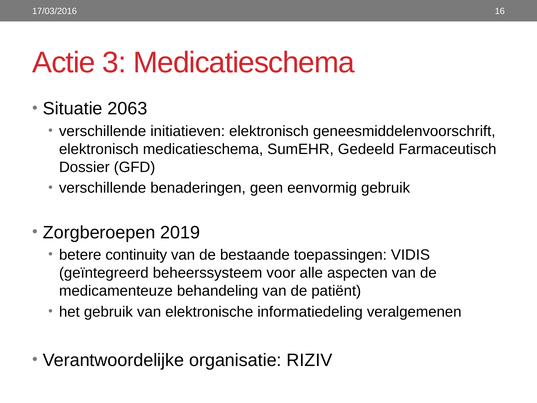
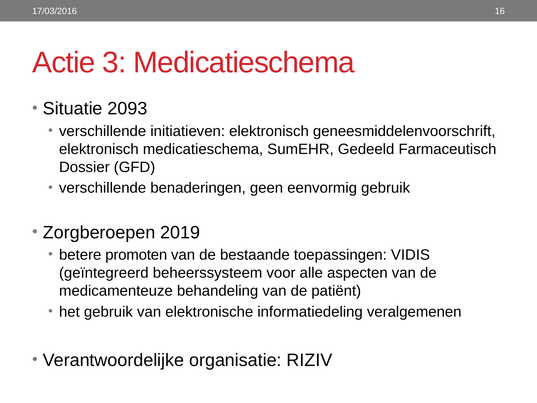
2063: 2063 -> 2093 (127, 109)
continuity: continuity -> promoten (136, 255)
